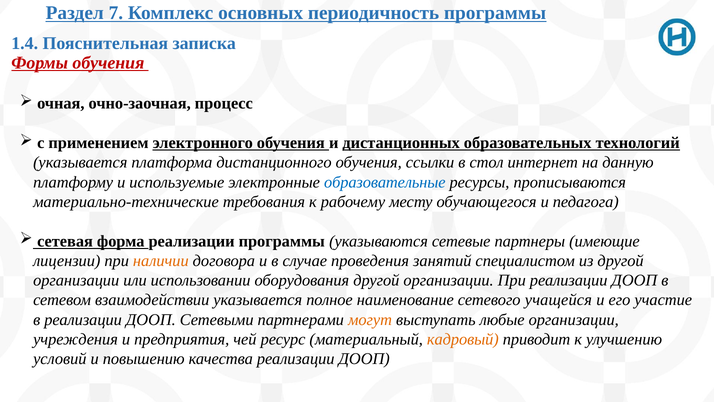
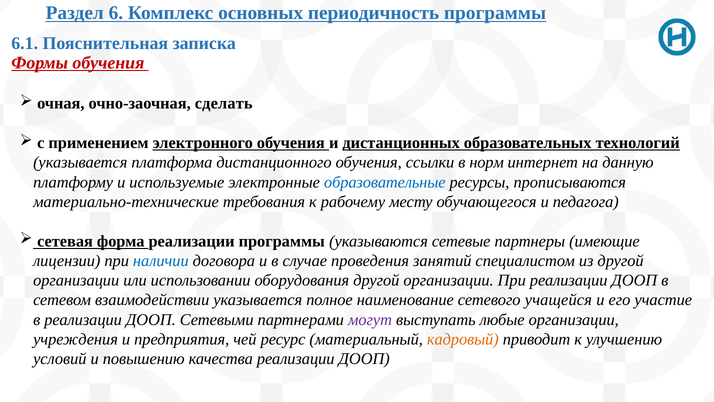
7: 7 -> 6 (116, 13)
1.4: 1.4 -> 6.1 (25, 44)
процесс: процесс -> сделать (224, 103)
стол: стол -> норм (487, 162)
наличии colour: orange -> blue (161, 261)
могут colour: orange -> purple (370, 319)
